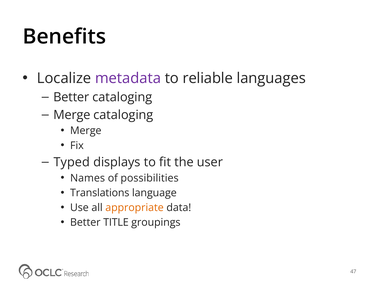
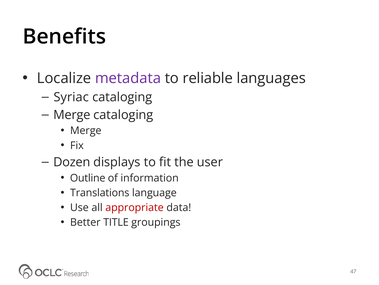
Better: Better -> Syriac (71, 97)
Typed: Typed -> Dozen (72, 162)
Names: Names -> Outline (88, 178)
possibilities: possibilities -> information (150, 178)
appropriate colour: orange -> red (135, 207)
